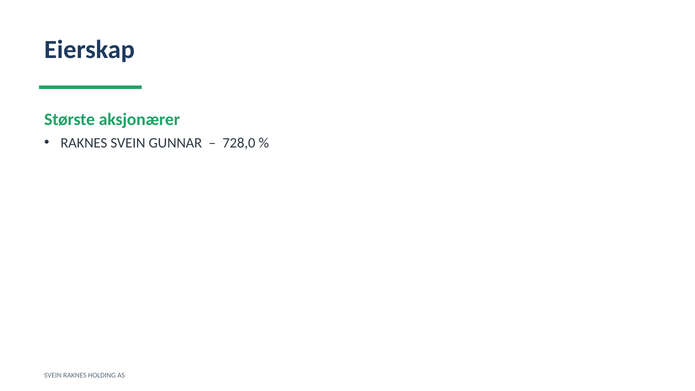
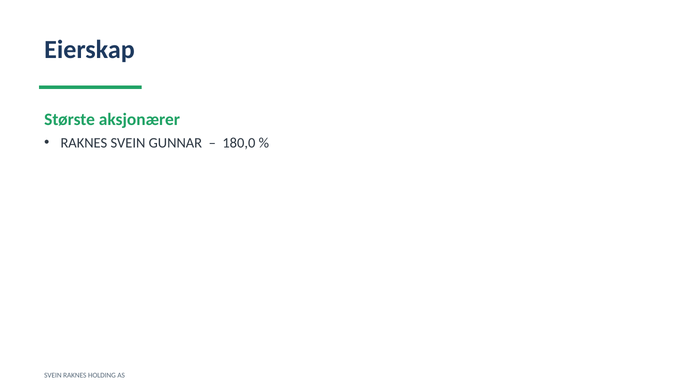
728,0: 728,0 -> 180,0 (239, 143)
